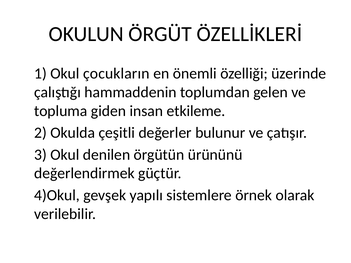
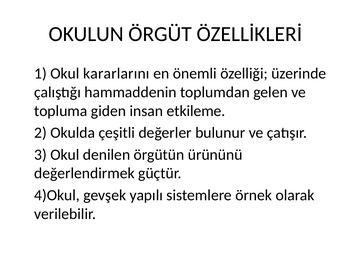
çocukların: çocukların -> kararlarını (116, 74)
